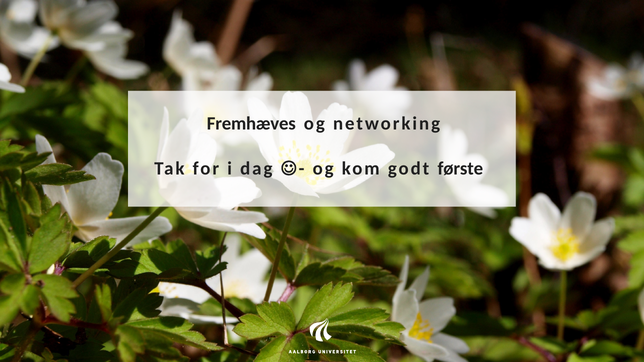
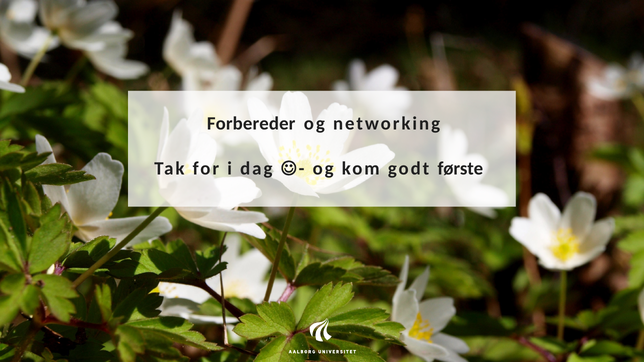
Fremhæves: Fremhæves -> Forbereder (251, 124)
